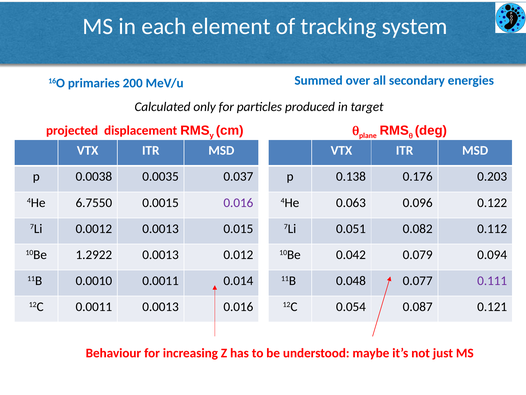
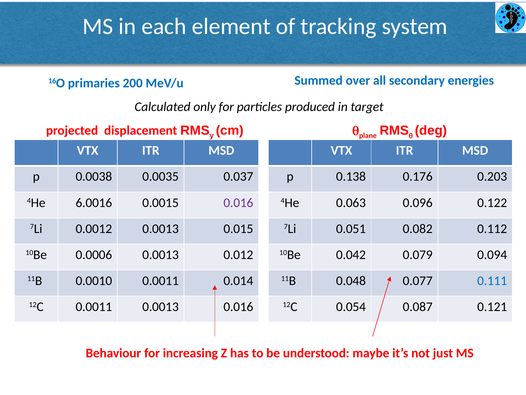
6.7550: 6.7550 -> 6.0016 (94, 202)
1.2922: 1.2922 -> 0.0006 (94, 254)
0.111 colour: purple -> blue (492, 280)
